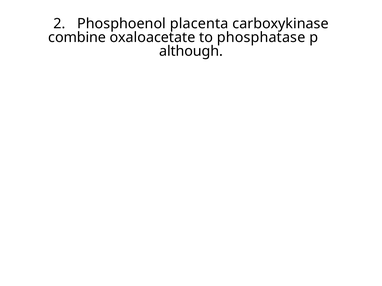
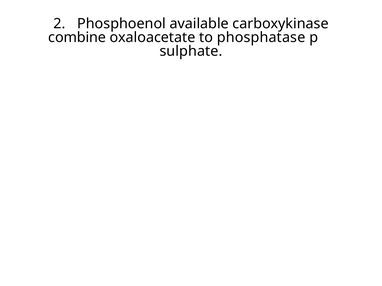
placenta: placenta -> available (199, 24)
although: although -> sulphate (191, 51)
